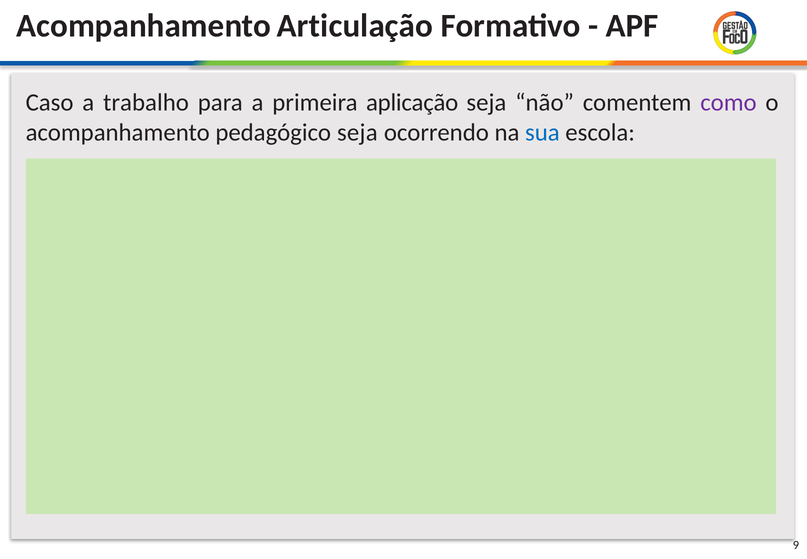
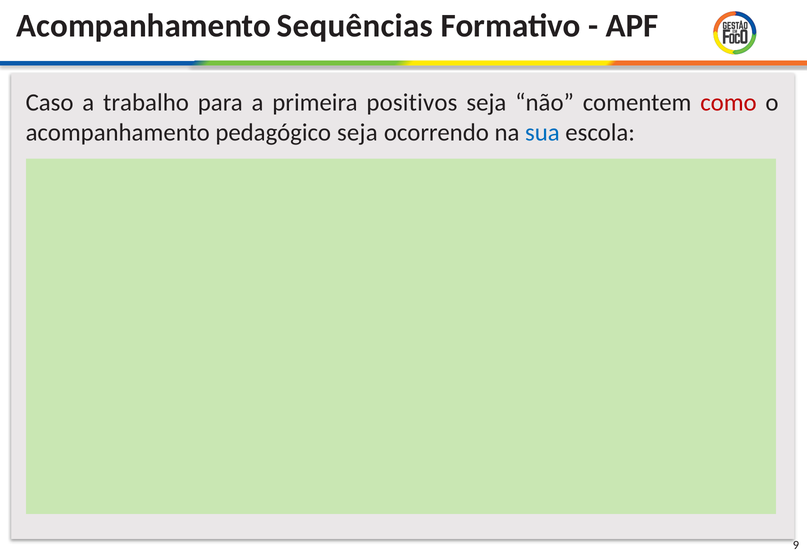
Articulação: Articulação -> Sequências (355, 26)
aplicação: aplicação -> positivos (412, 103)
como colour: purple -> red (728, 103)
